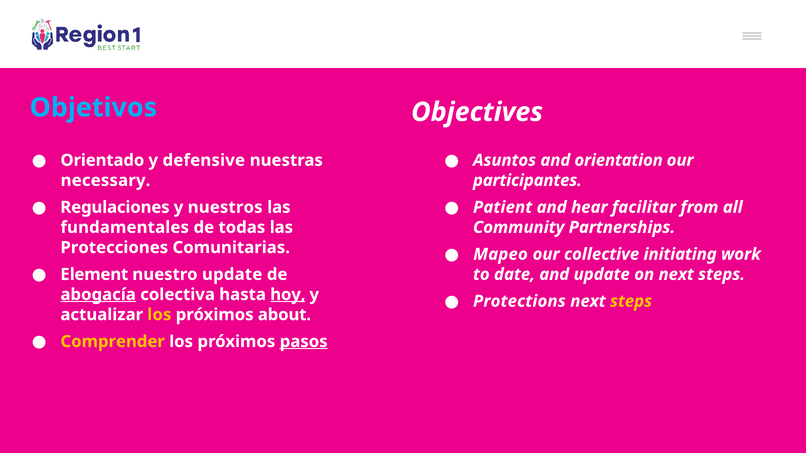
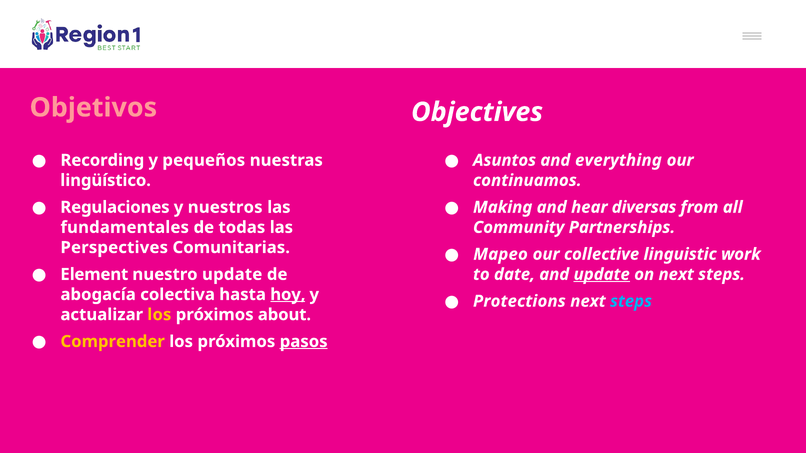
Objetivos colour: light blue -> pink (93, 108)
Orientado: Orientado -> Recording (102, 160)
defensive: defensive -> pequeños (204, 160)
orientation: orientation -> everything (618, 160)
participantes: participantes -> continuamos (527, 181)
necessary: necessary -> lingüístico (106, 181)
Patient: Patient -> Making (503, 207)
facilitar: facilitar -> diversas (644, 207)
Protecciones: Protecciones -> Perspectives (114, 248)
initiating: initiating -> linguistic (680, 254)
update underline: none -> present (602, 275)
abogacía underline: present -> none (98, 295)
steps colour: yellow -> light blue (631, 301)
